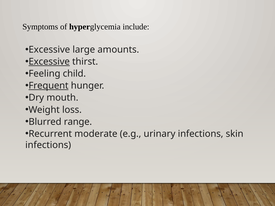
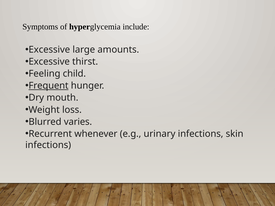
Excessive underline: present -> none (49, 62)
range: range -> varies (78, 122)
moderate: moderate -> whenever (96, 134)
